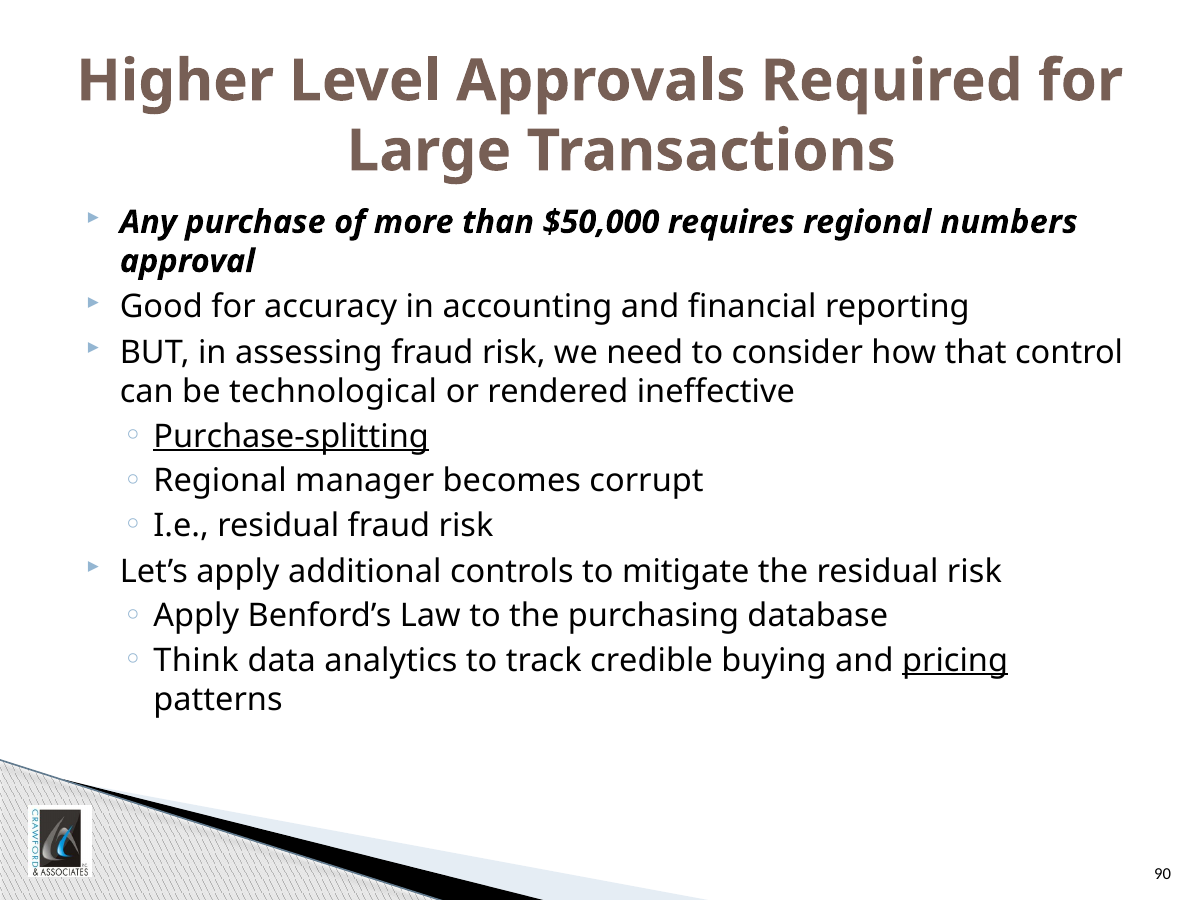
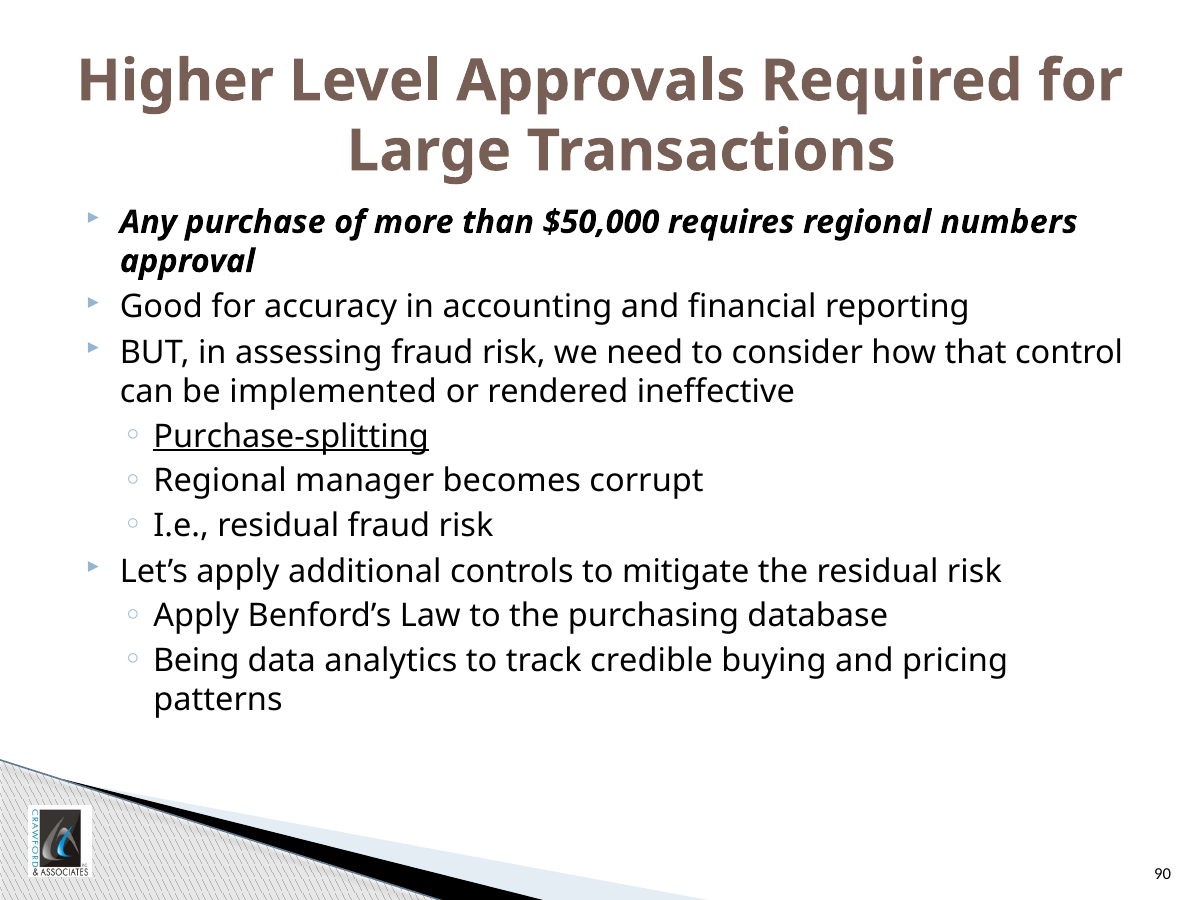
technological: technological -> implemented (333, 392)
Think: Think -> Being (196, 660)
pricing underline: present -> none (955, 660)
